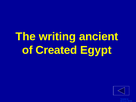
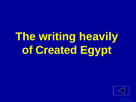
ancient: ancient -> heavily (99, 36)
